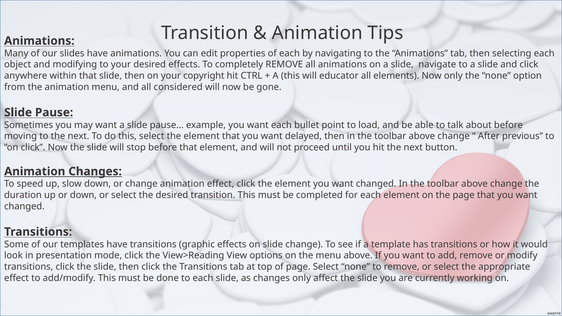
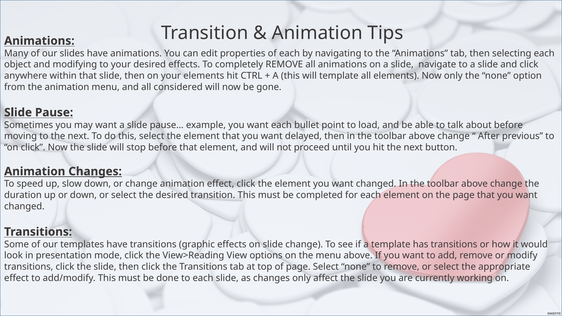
your copyright: copyright -> elements (204, 76)
will educator: educator -> template (339, 76)
